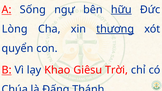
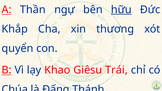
Sống: Sống -> Thần (33, 10)
Lòng: Lòng -> Khắp (15, 29)
thương underline: present -> none (115, 29)
Trời: Trời -> Trái (116, 70)
